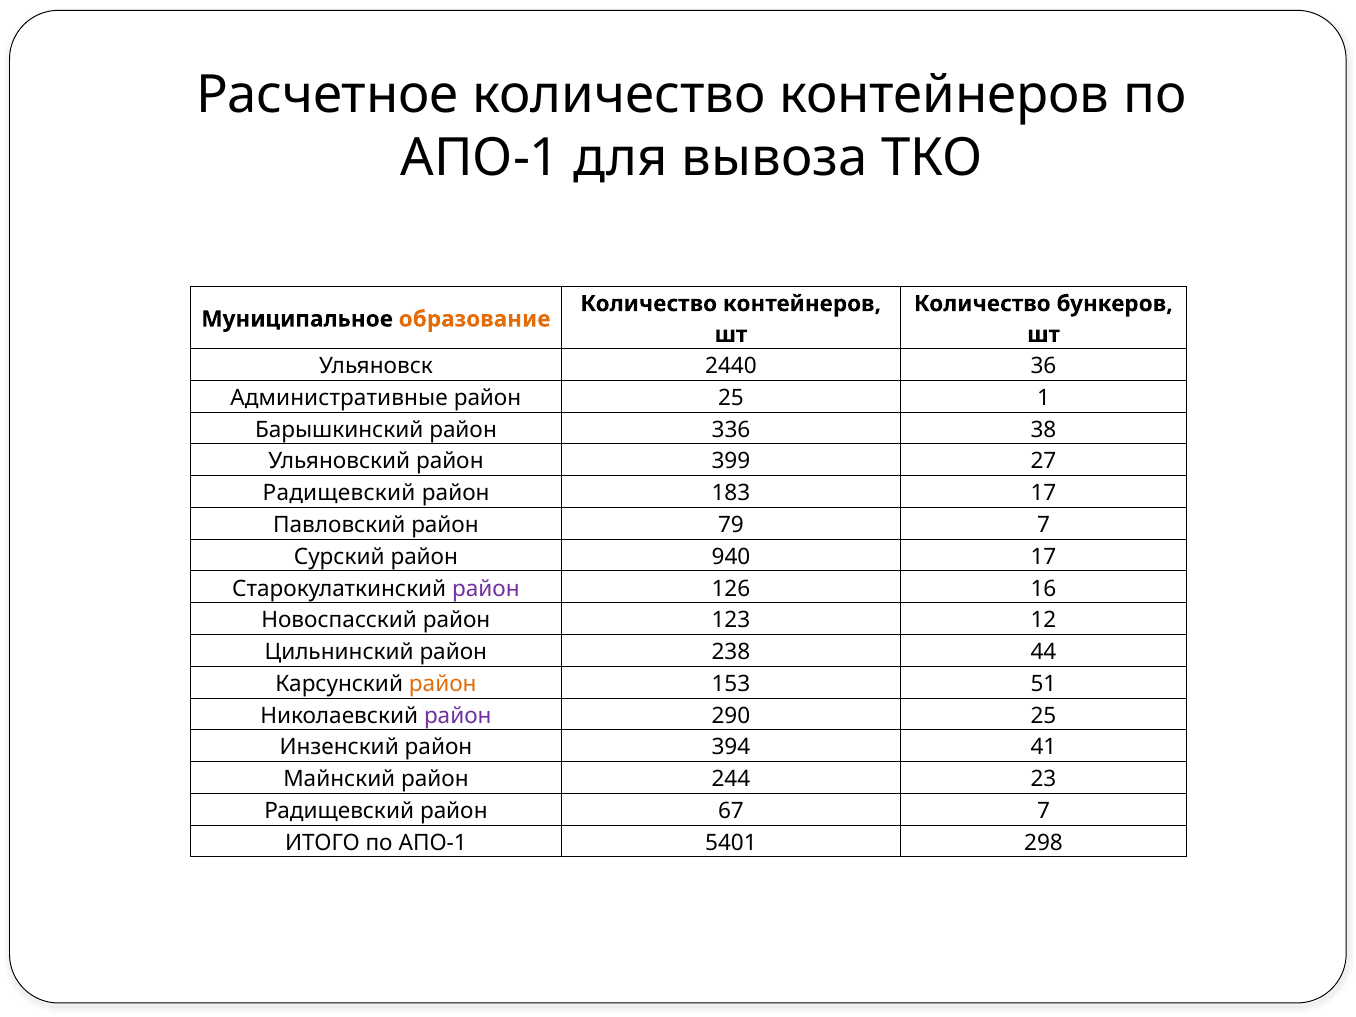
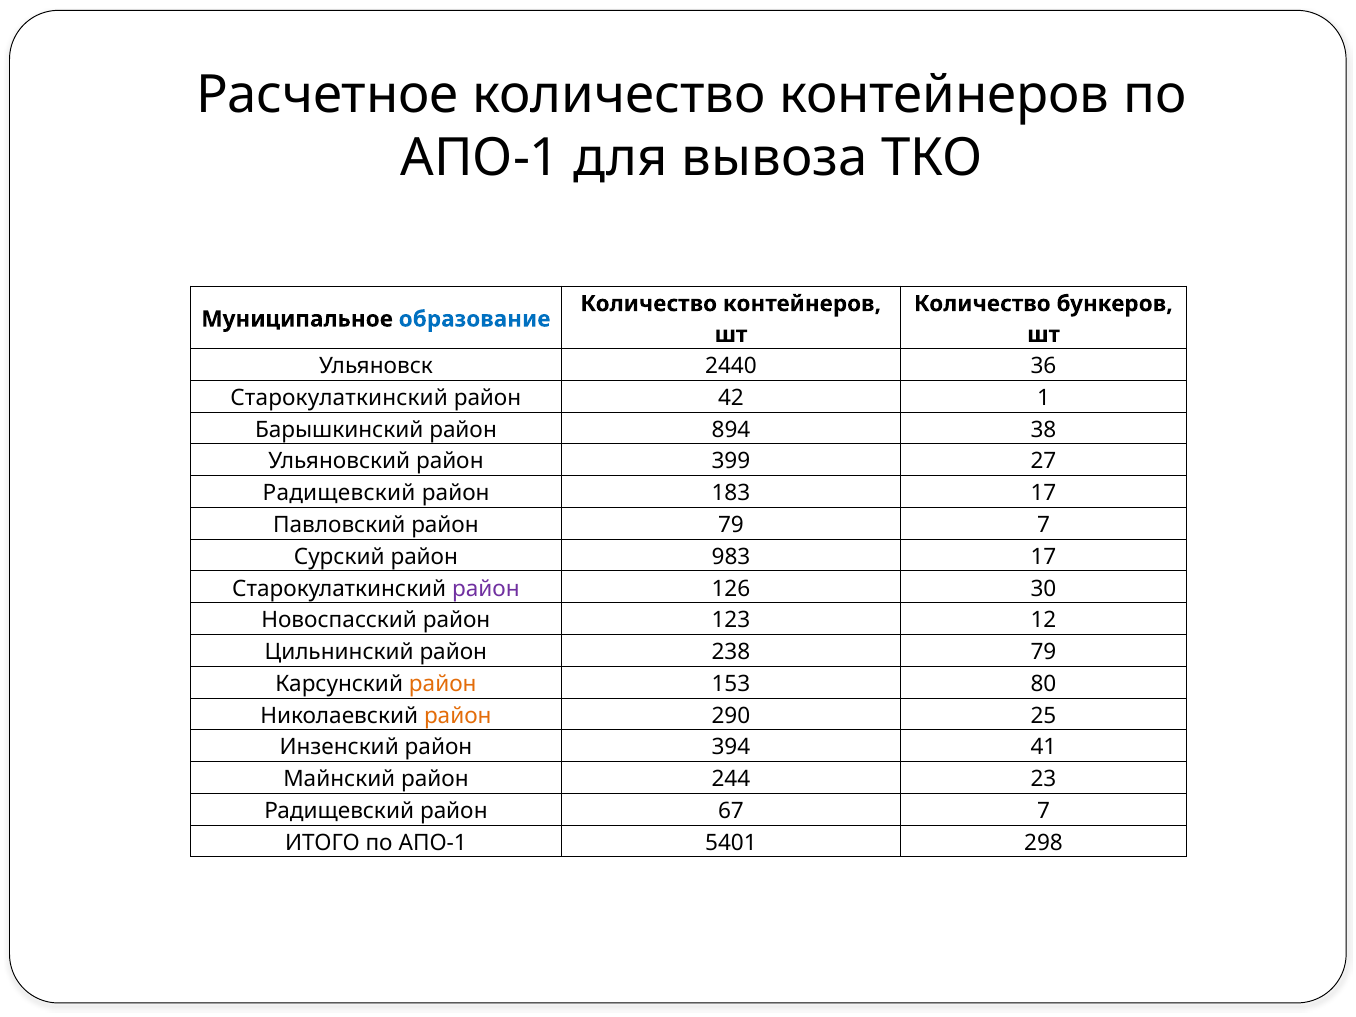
образование colour: orange -> blue (475, 319)
Административные: Административные -> Старокулаткинский (339, 398)
район 25: 25 -> 42 (731, 398)
336: 336 -> 894 (731, 430)
940: 940 -> 983 (731, 557)
16: 16 -> 30 (1043, 589)
238 44: 44 -> 79 (1043, 652)
51: 51 -> 80 (1043, 684)
район colour: purple -> orange (458, 716)
